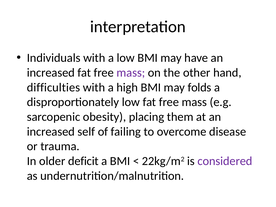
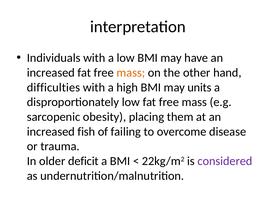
mass colour: purple -> orange (131, 73)
folds: folds -> units (200, 87)
self: self -> fish (86, 132)
